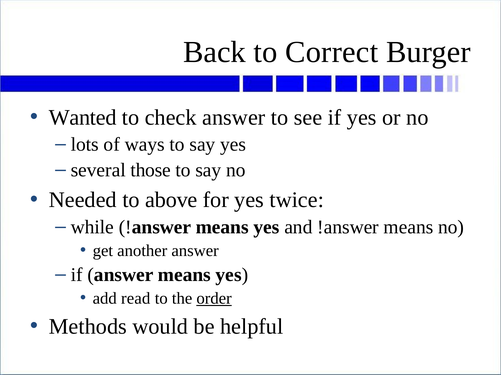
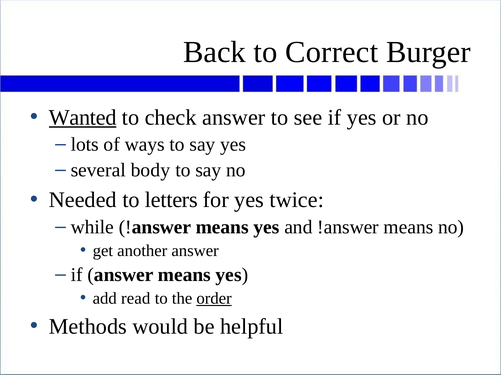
Wanted underline: none -> present (83, 118)
those: those -> body (150, 171)
above: above -> letters (171, 200)
